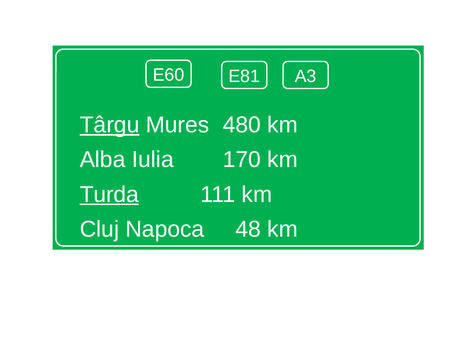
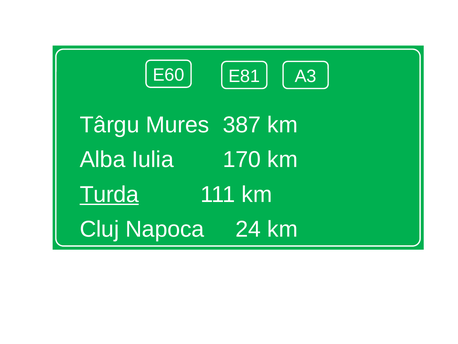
Târgu underline: present -> none (110, 125)
480: 480 -> 387 (242, 125)
48: 48 -> 24 (248, 229)
